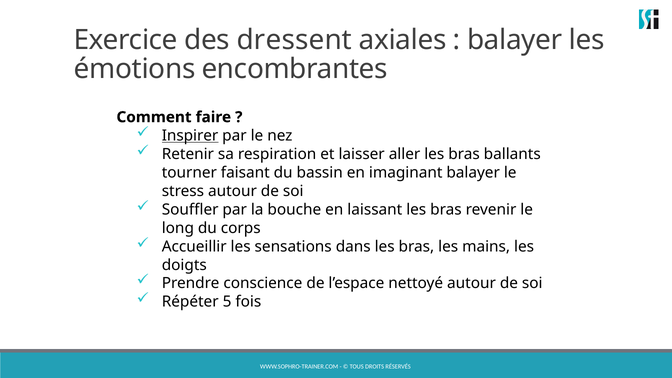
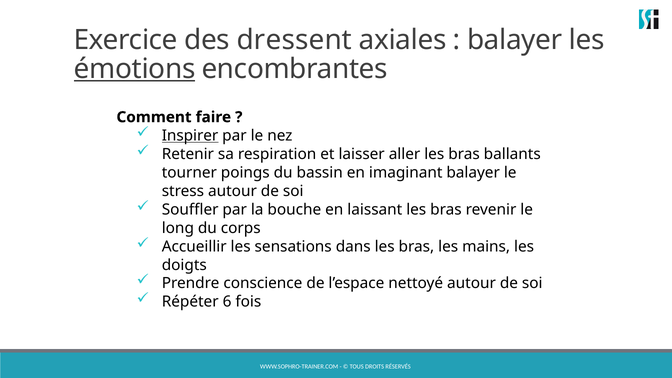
émotions underline: none -> present (135, 69)
faisant: faisant -> poings (245, 173)
5: 5 -> 6 (227, 302)
